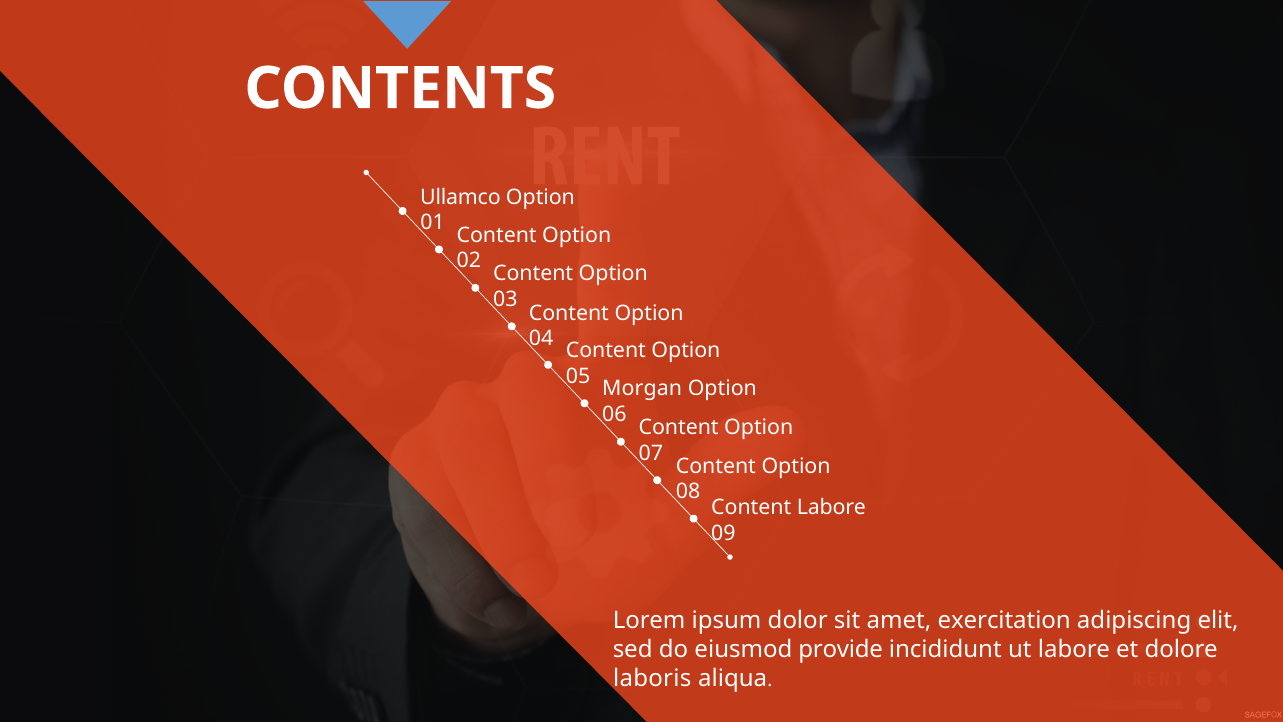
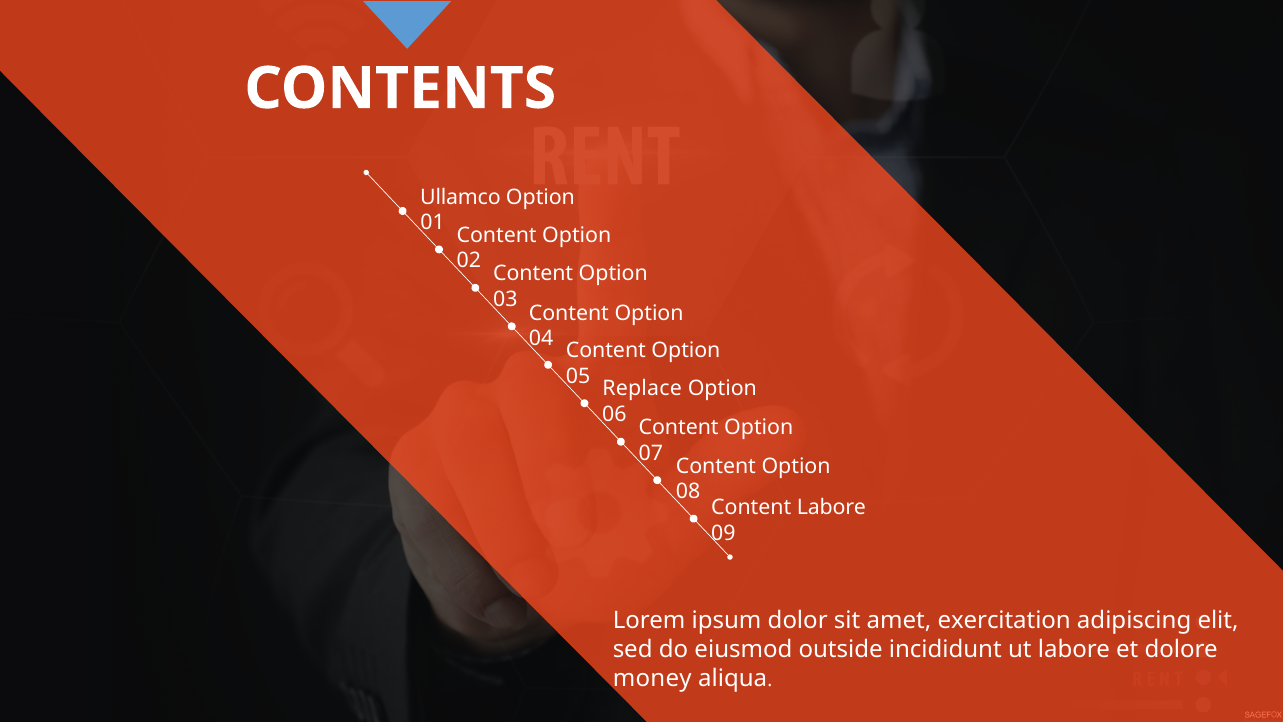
Morgan: Morgan -> Replace (642, 389)
provide: provide -> outside (841, 650)
laboris: laboris -> money (652, 678)
